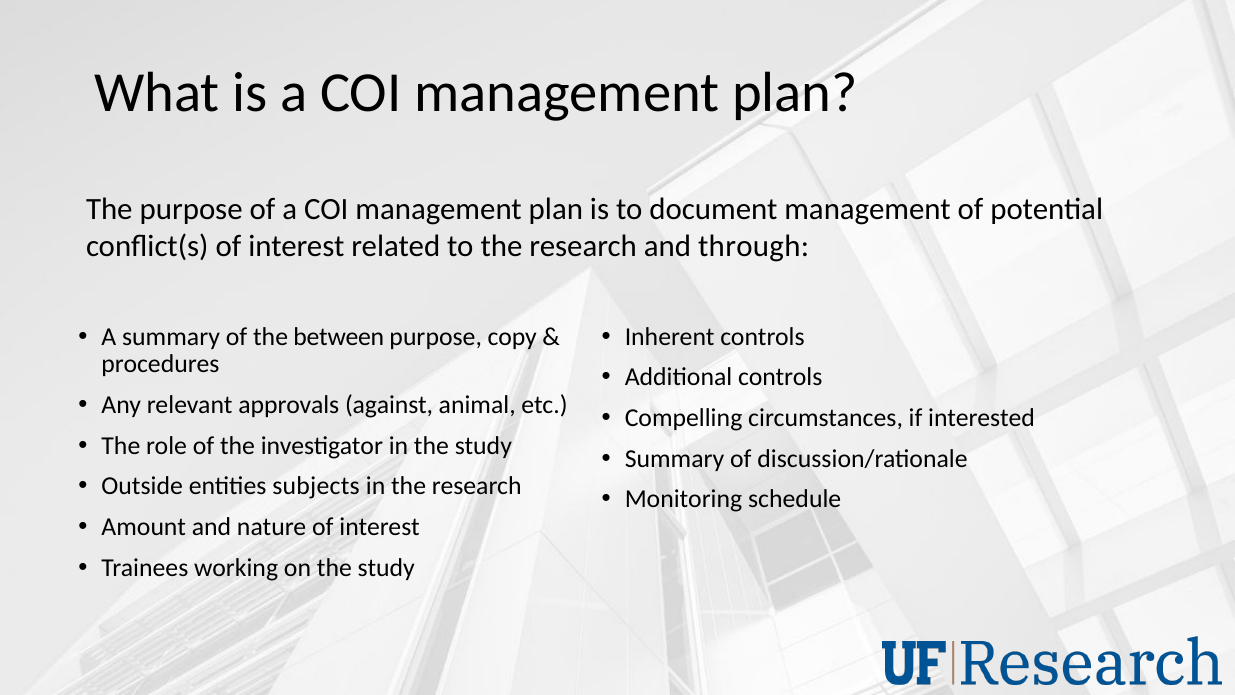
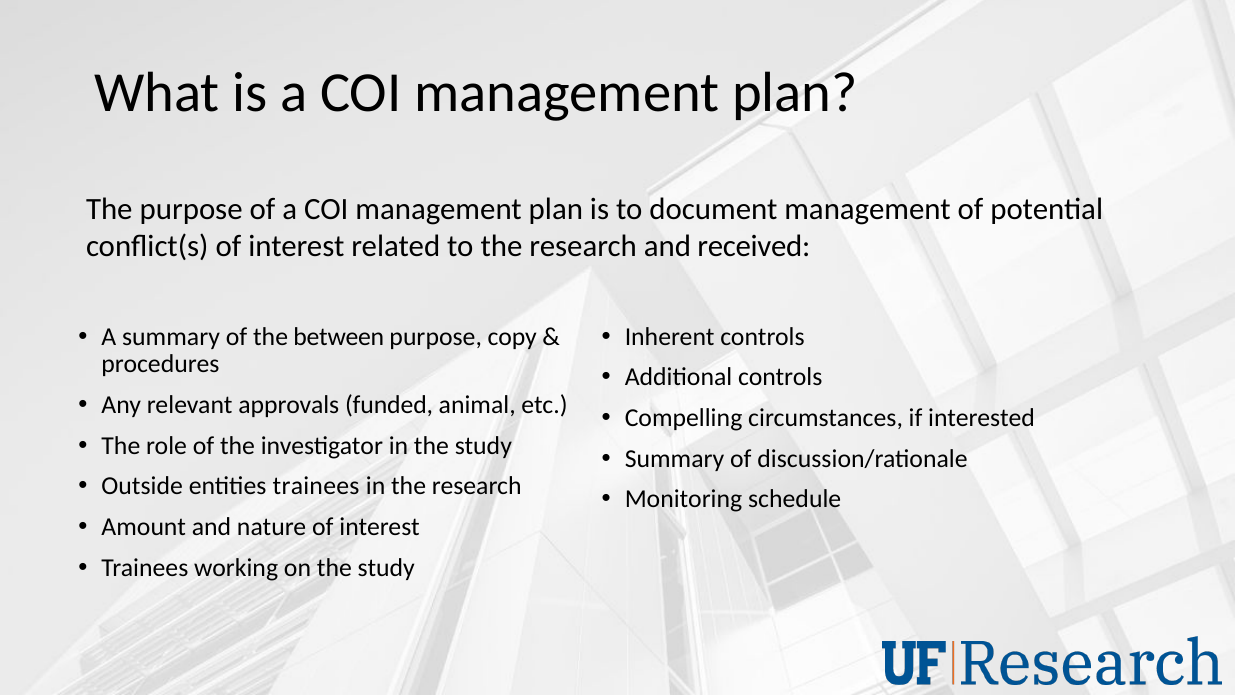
through: through -> received (754, 246)
against: against -> funded (389, 405)
entities subjects: subjects -> trainees (316, 486)
